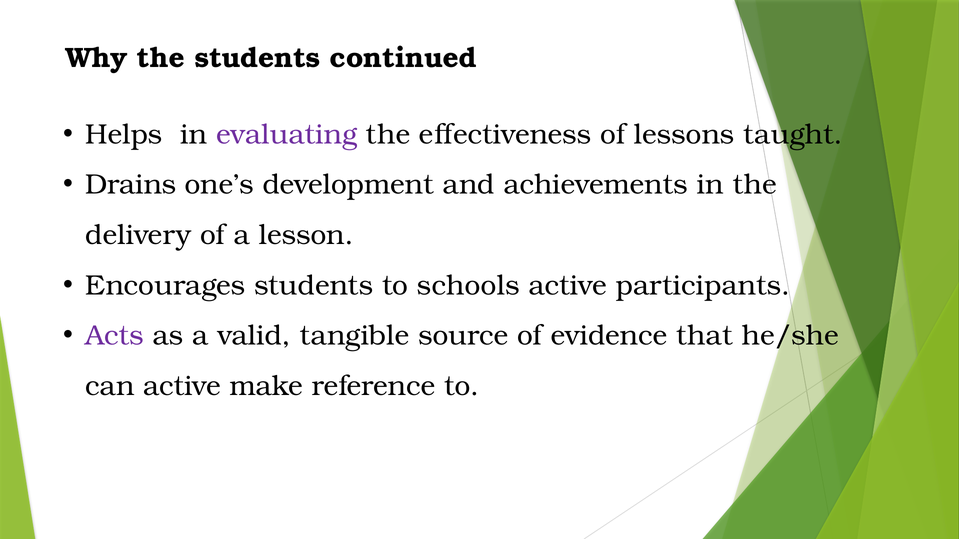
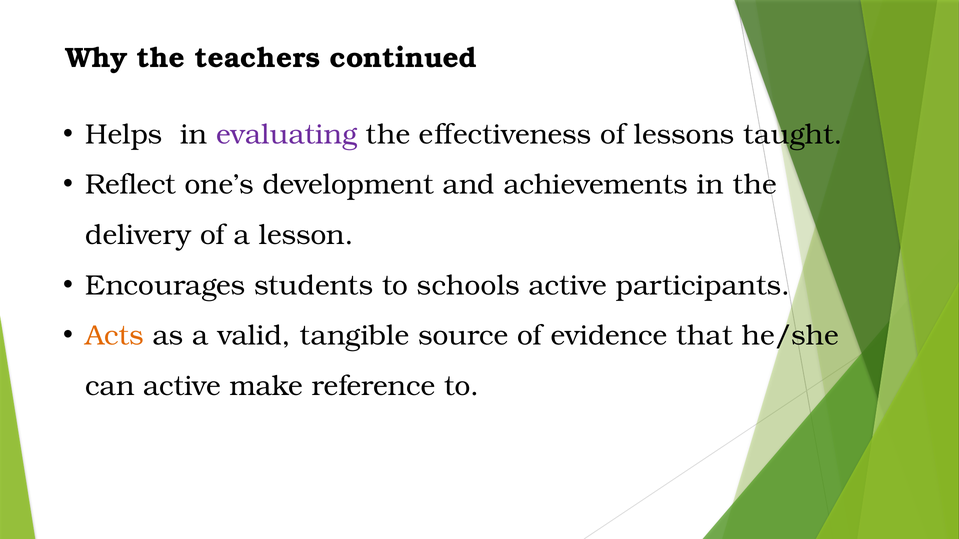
the students: students -> teachers (257, 58)
Drains: Drains -> Reflect (131, 185)
Acts colour: purple -> orange (115, 336)
